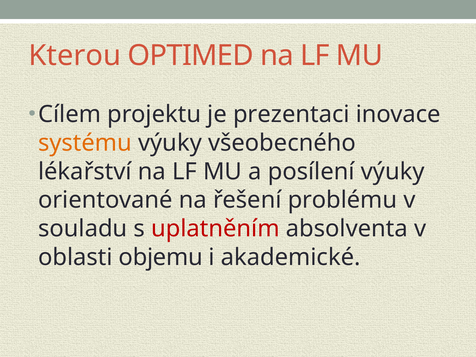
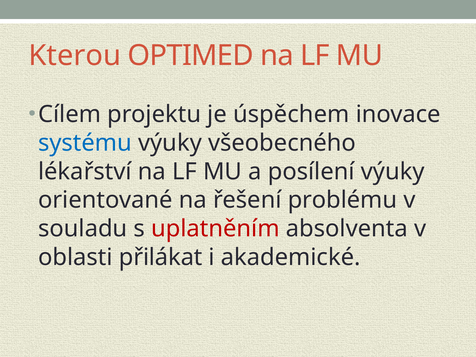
prezentaci: prezentaci -> úspěchem (291, 114)
systému colour: orange -> blue (85, 143)
objemu: objemu -> přilákat (161, 257)
